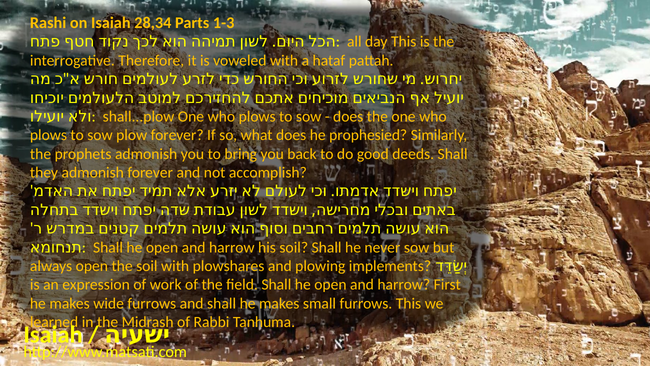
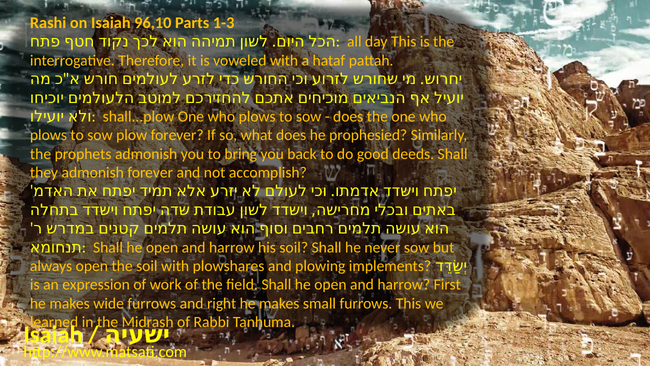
28,34: 28,34 -> 96,10 (153, 23)
and shall: shall -> right (222, 303)
